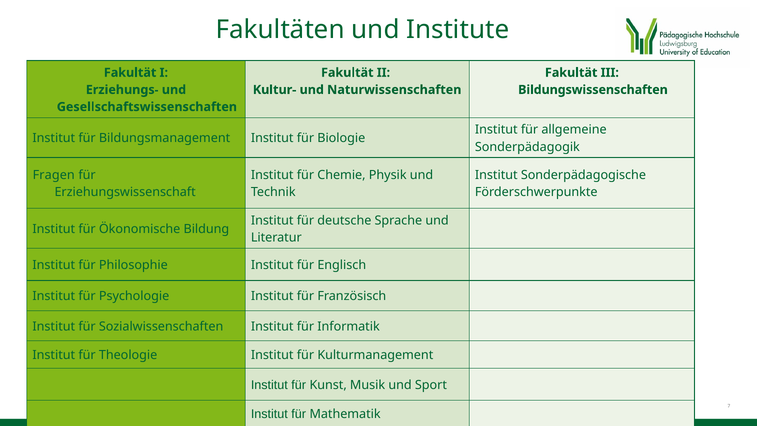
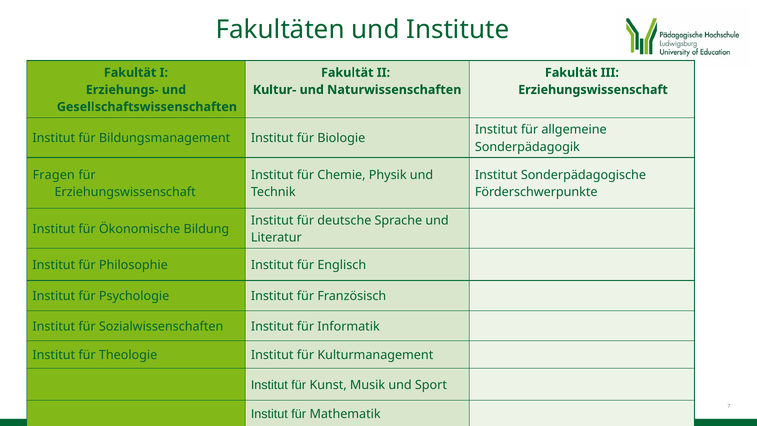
Bildungswissenschaften: Bildungswissenschaften -> Erziehungswissenschaft (593, 90)
